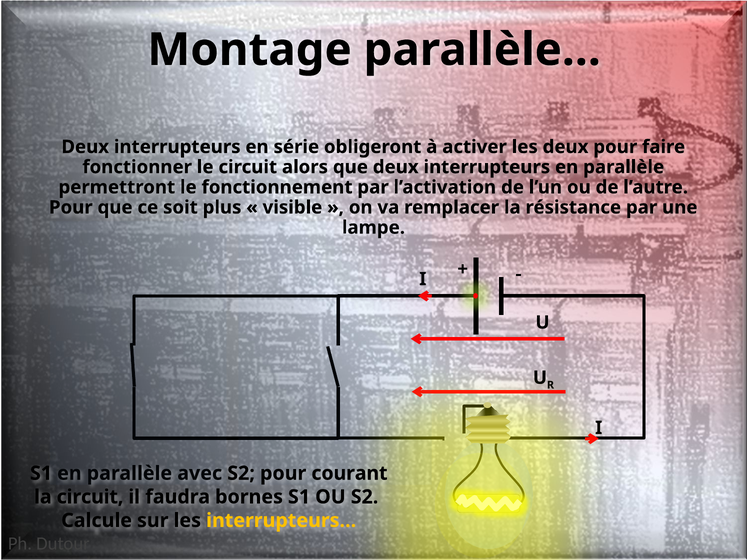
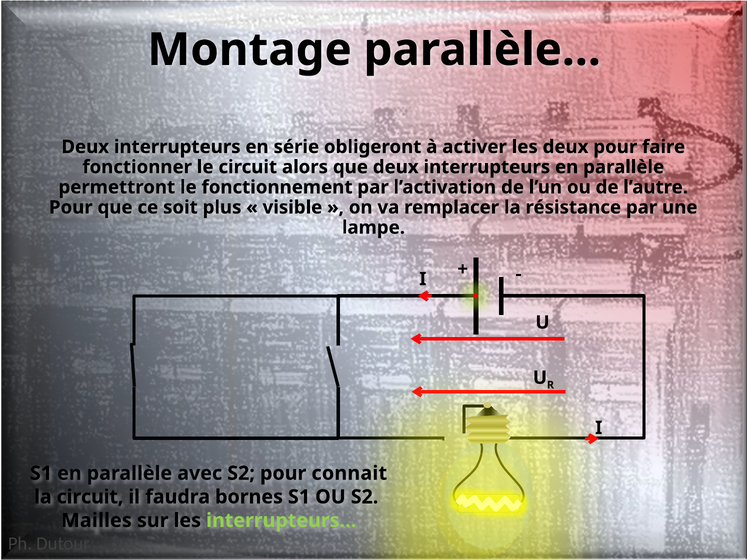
courant: courant -> connait (349, 473)
Calcule: Calcule -> Mailles (96, 521)
interrupteurs… colour: yellow -> light green (281, 521)
